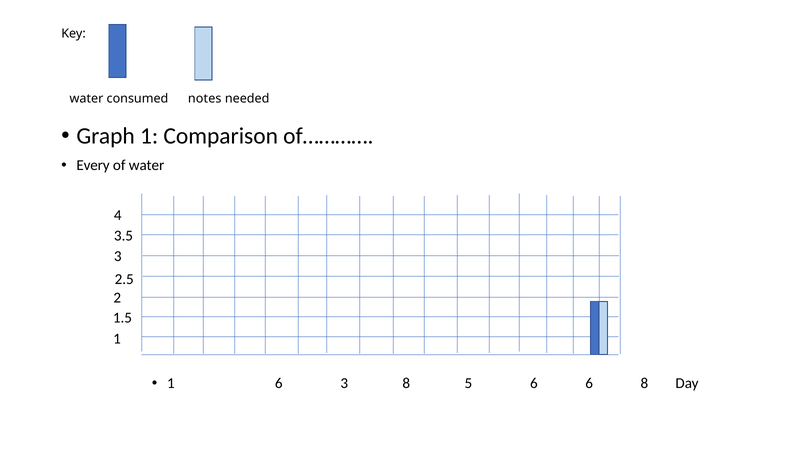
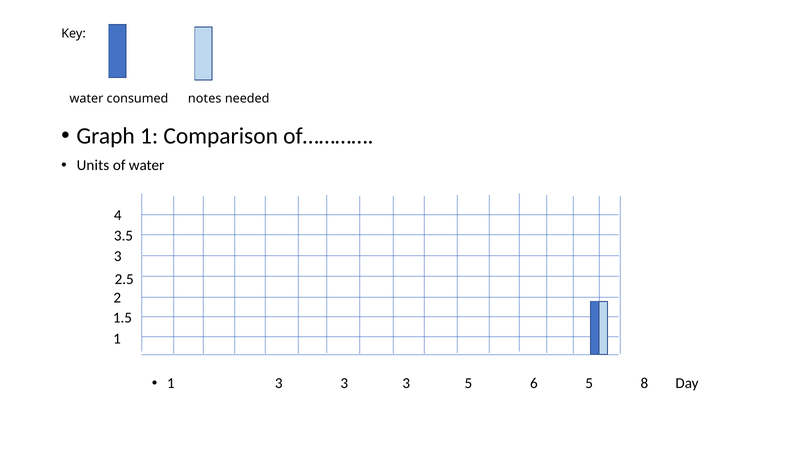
Every: Every -> Units (93, 165)
1 6: 6 -> 3 (279, 383)
8: 8 -> 3 (406, 383)
6 6: 6 -> 5 (589, 383)
